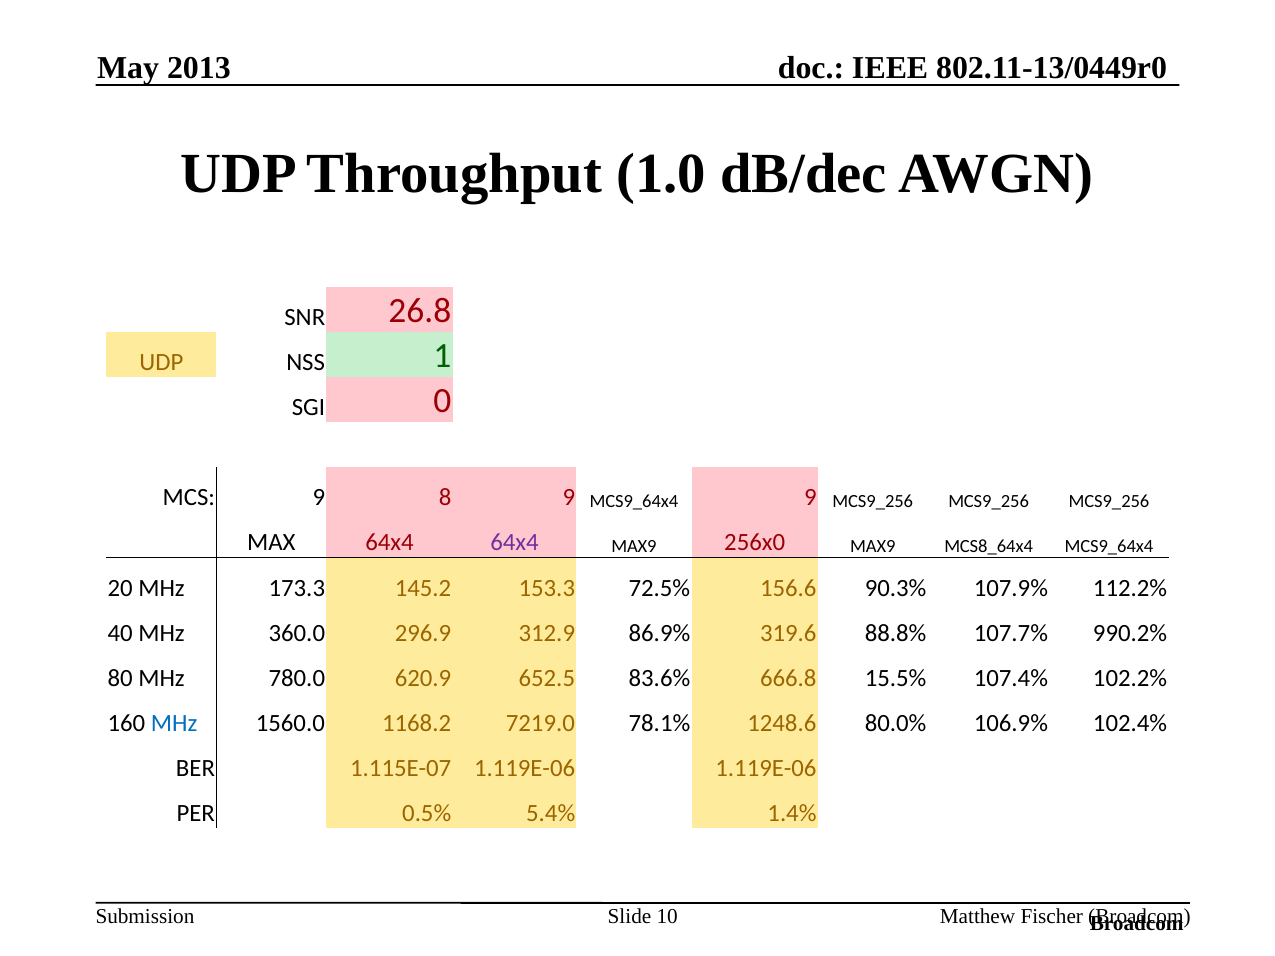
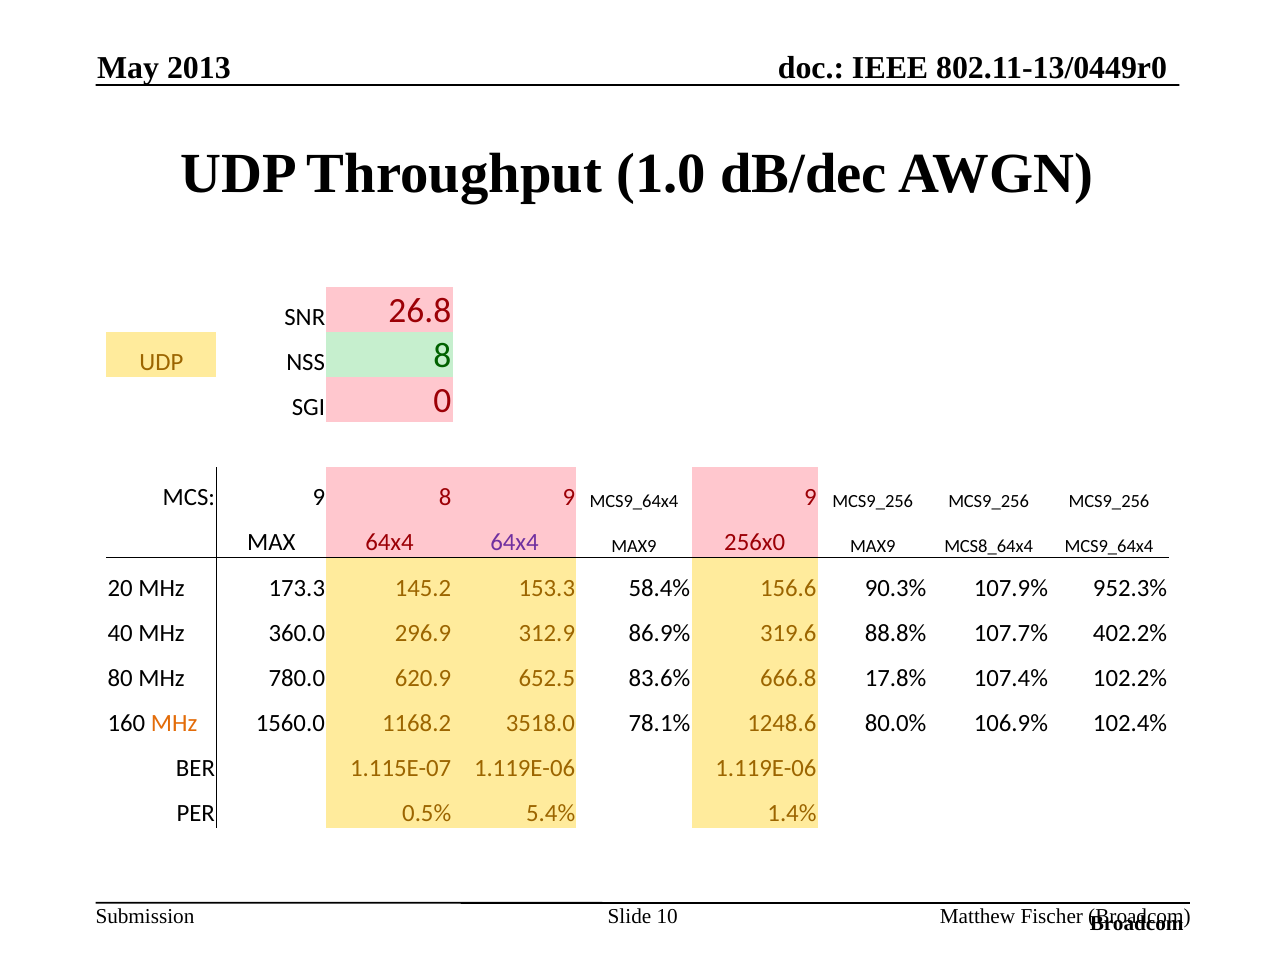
NSS 1: 1 -> 8 (442, 356)
72.5%: 72.5% -> 58.4% (659, 588)
112.2%: 112.2% -> 952.3% (1130, 588)
990.2%: 990.2% -> 402.2% (1130, 633)
15.5%: 15.5% -> 17.8% (896, 678)
MHz colour: blue -> orange (174, 723)
7219.0: 7219.0 -> 3518.0 (540, 723)
